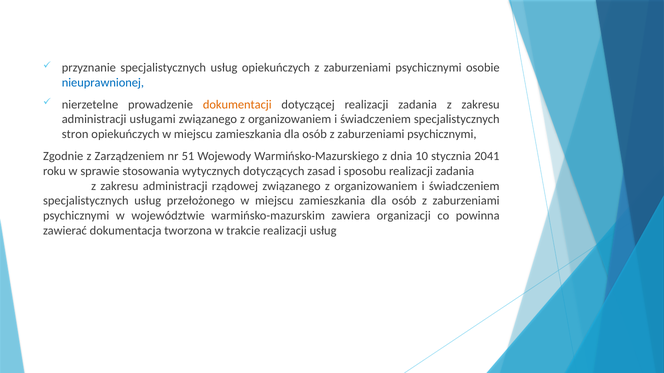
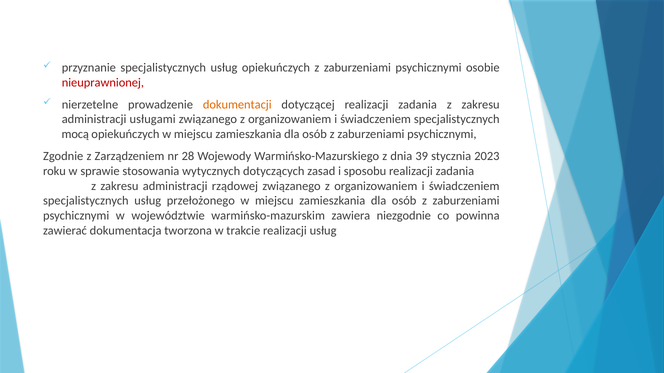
nieuprawnionej colour: blue -> red (103, 83)
stron: stron -> mocą (75, 134)
51: 51 -> 28 (188, 156)
10: 10 -> 39 (422, 156)
2041: 2041 -> 2023 (487, 156)
organizacji: organizacji -> niezgodnie (404, 216)
